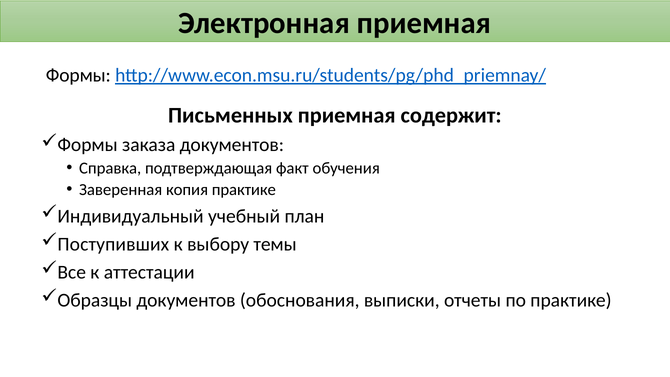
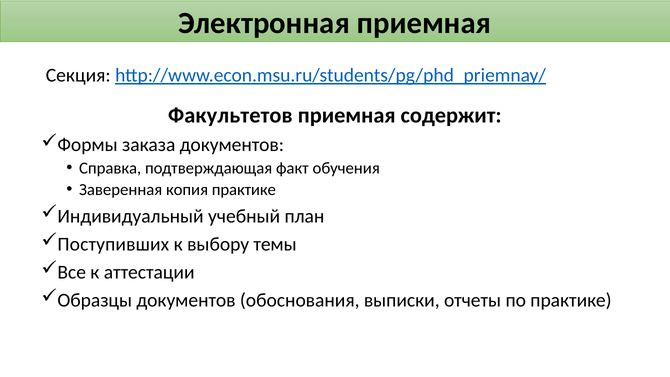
Формы: Формы -> Секция (78, 75)
Письменных: Письменных -> Факультетов (230, 115)
